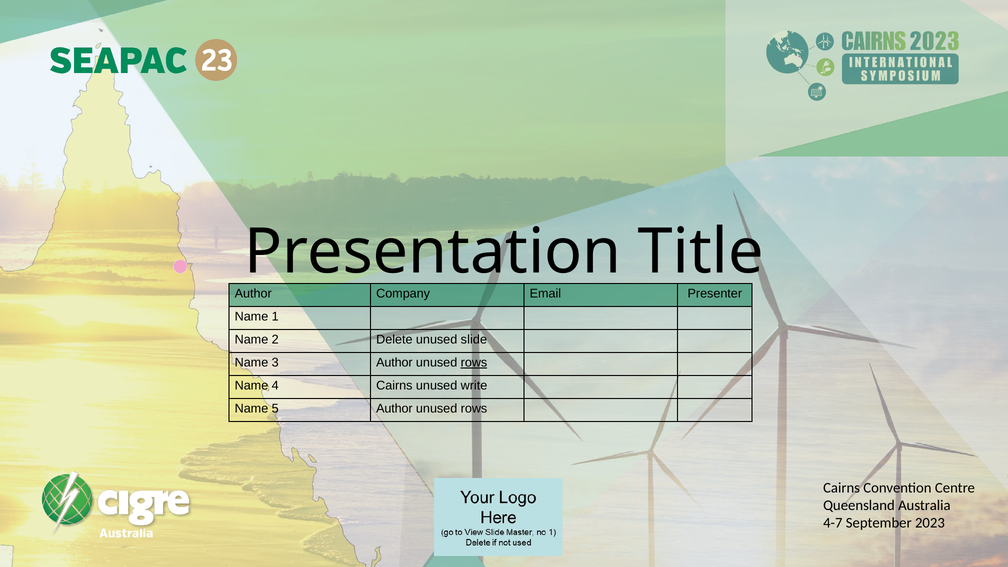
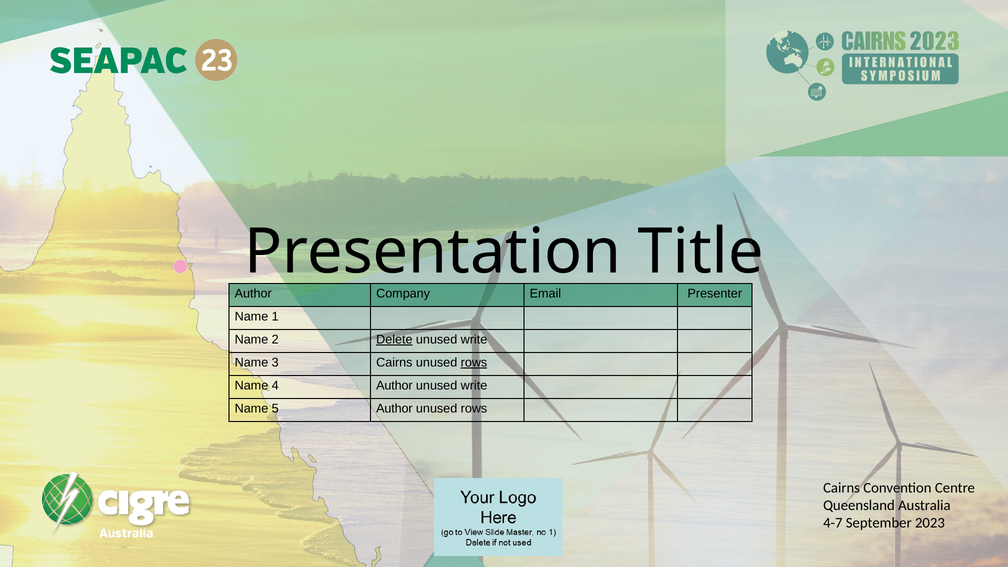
Delete underline: none -> present (394, 340)
slide: slide -> write (474, 340)
3 Author: Author -> Cairns (394, 363)
4 Cairns: Cairns -> Author (394, 386)
